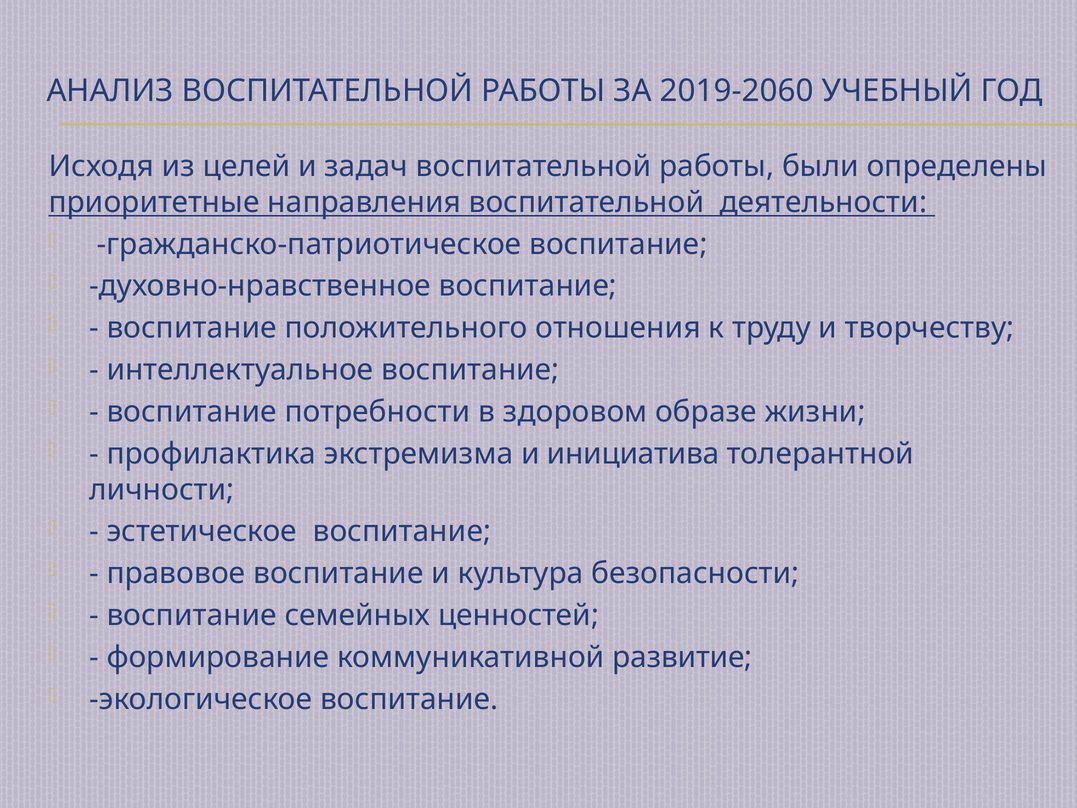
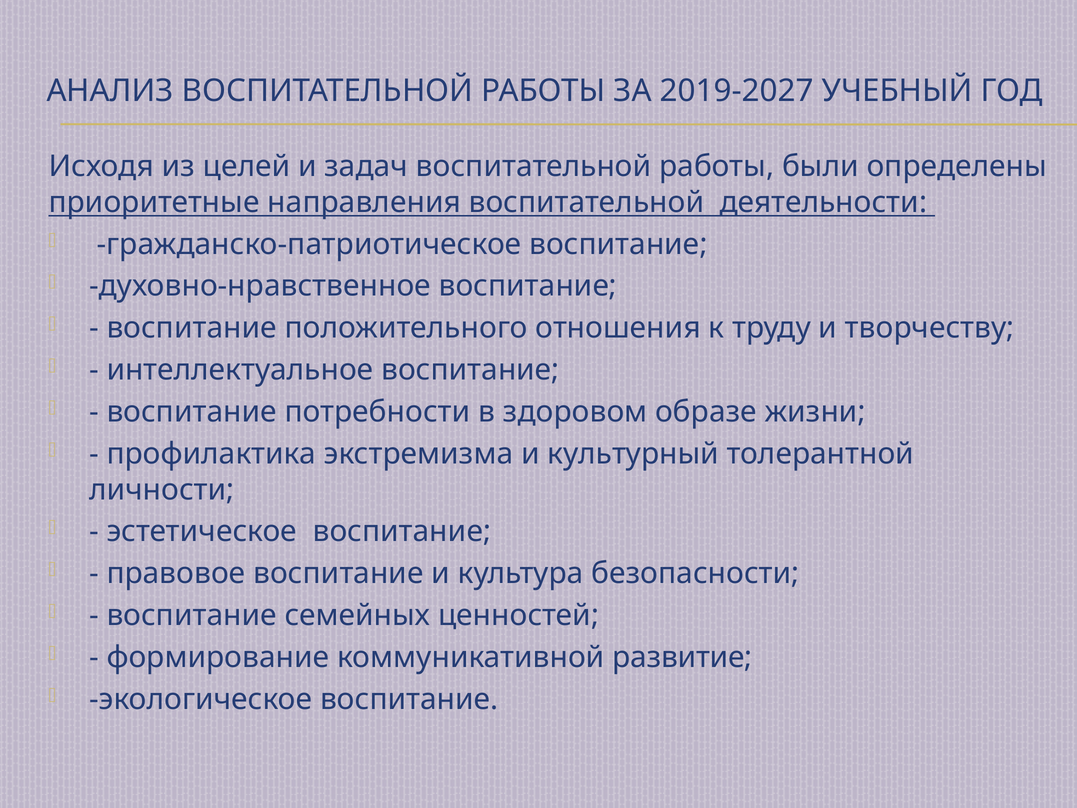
2019-2060: 2019-2060 -> 2019-2027 (737, 91)
инициатива: инициатива -> культурный (633, 454)
